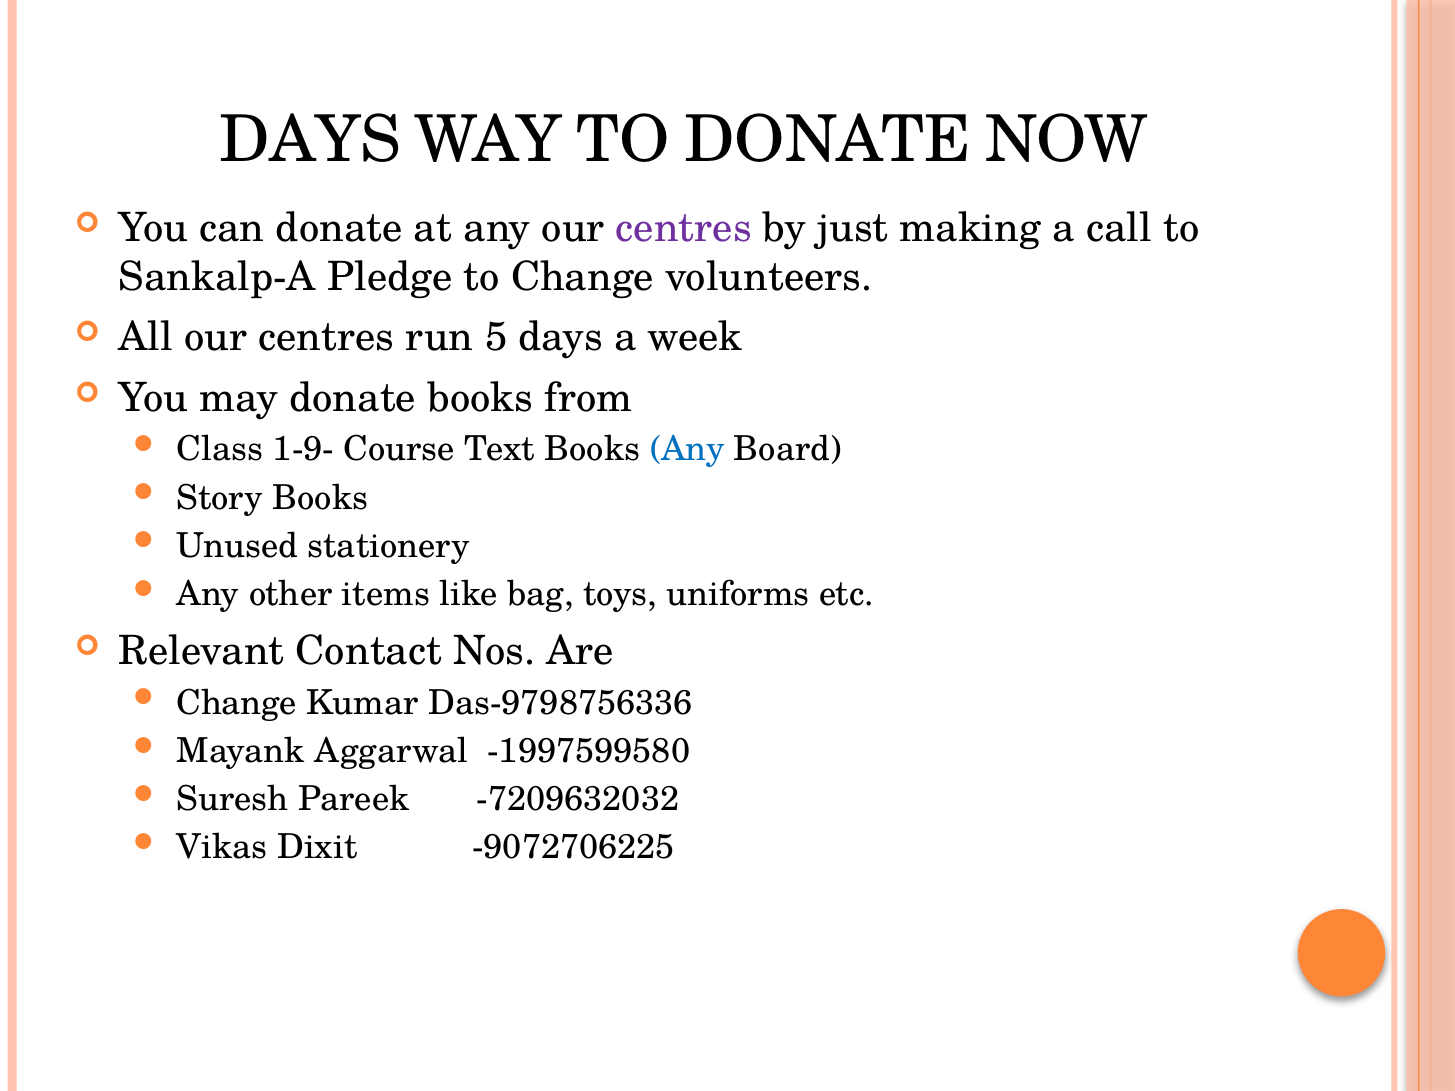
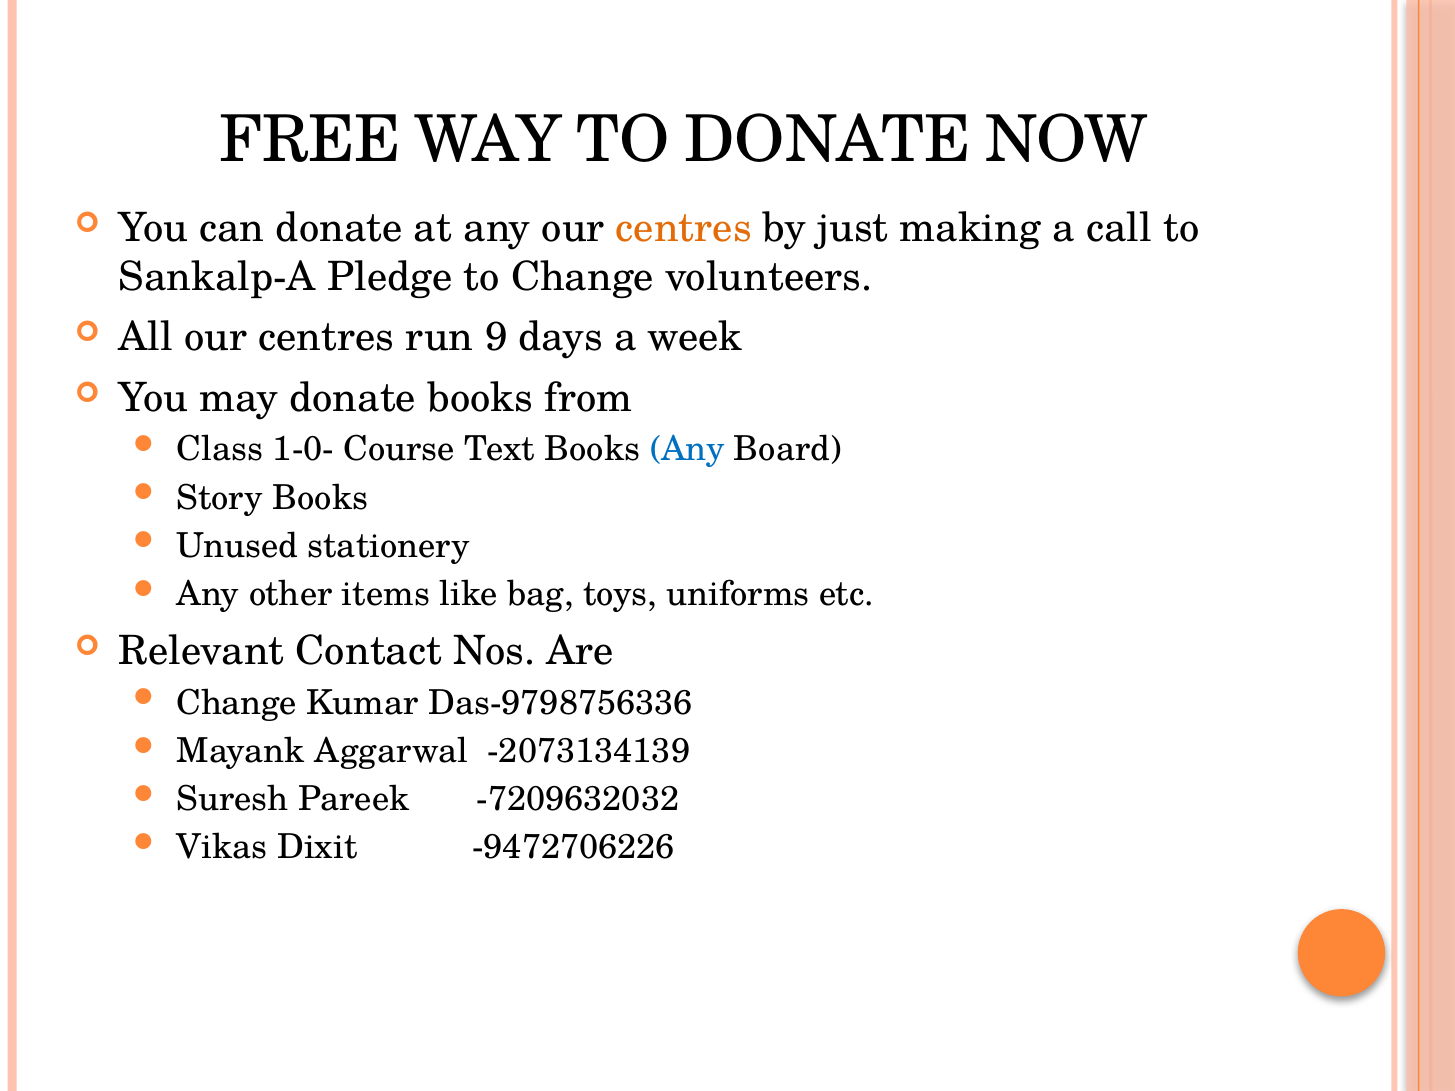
DAYS: DAYS -> FREE (310, 140)
centres colour: purple -> orange (684, 228)
5: 5 -> 9 (496, 338)
1-9-: 1-9- -> 1-0- (304, 450)
-1997599580: -1997599580 -> -2073134139 (589, 751)
-9072706225: -9072706225 -> -9472706226 (574, 848)
